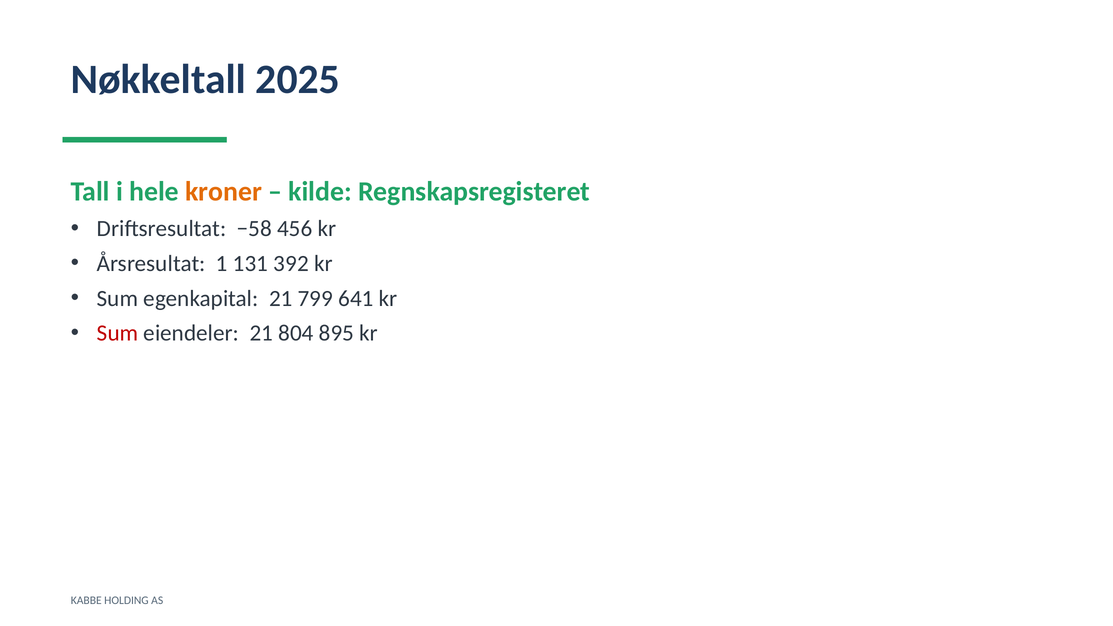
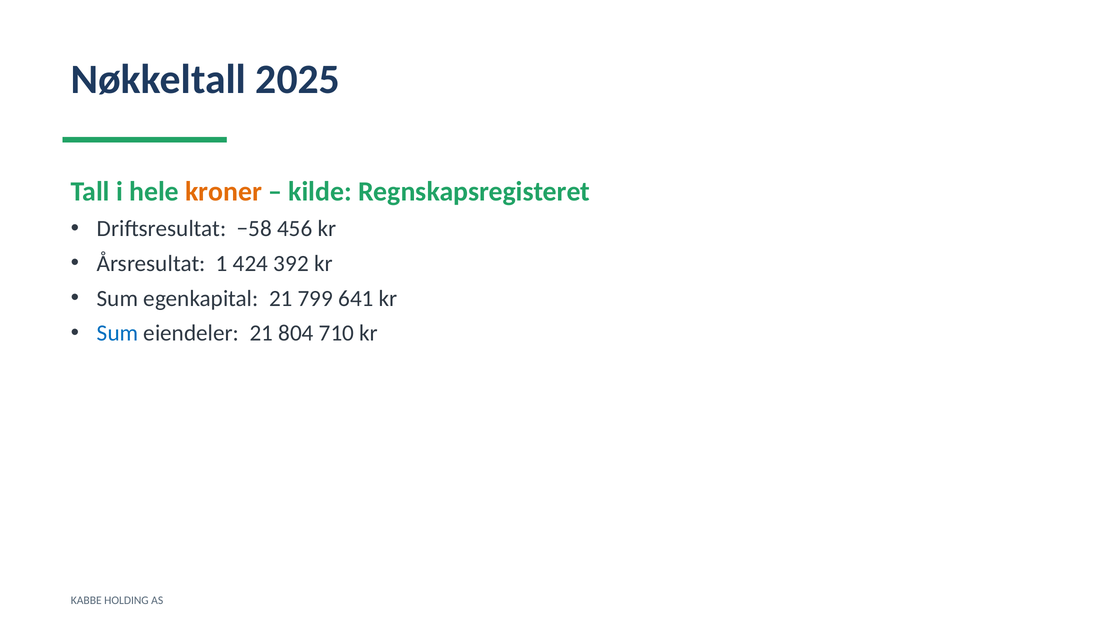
131: 131 -> 424 (251, 264)
Sum colour: red -> blue (118, 333)
895: 895 -> 710 (337, 333)
